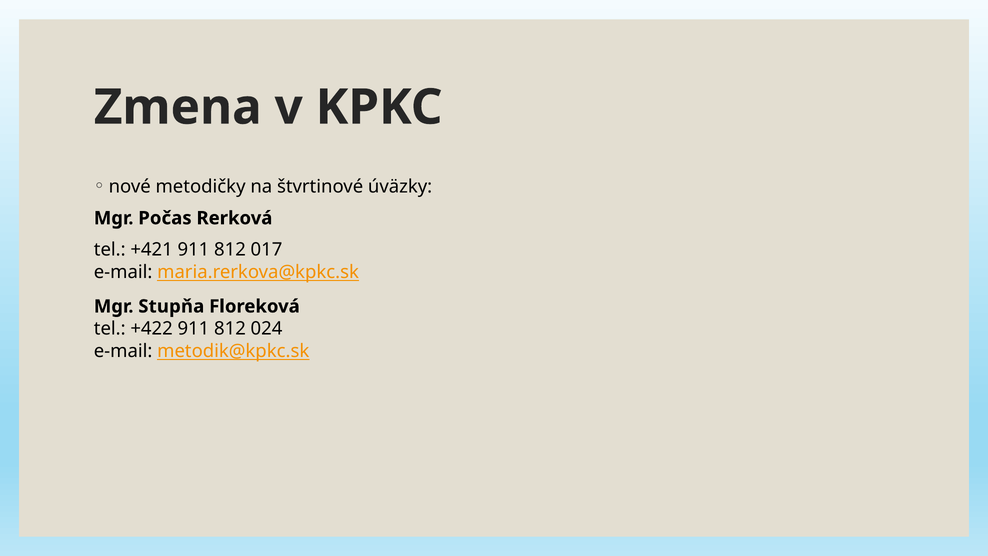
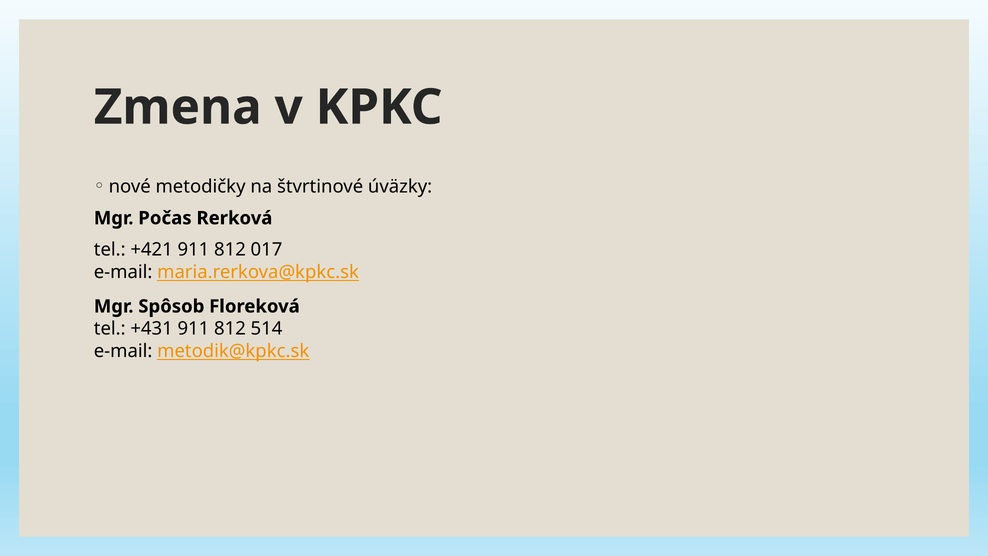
Stupňa: Stupňa -> Spôsob (171, 306)
+422: +422 -> +431 (152, 329)
024: 024 -> 514 (266, 329)
